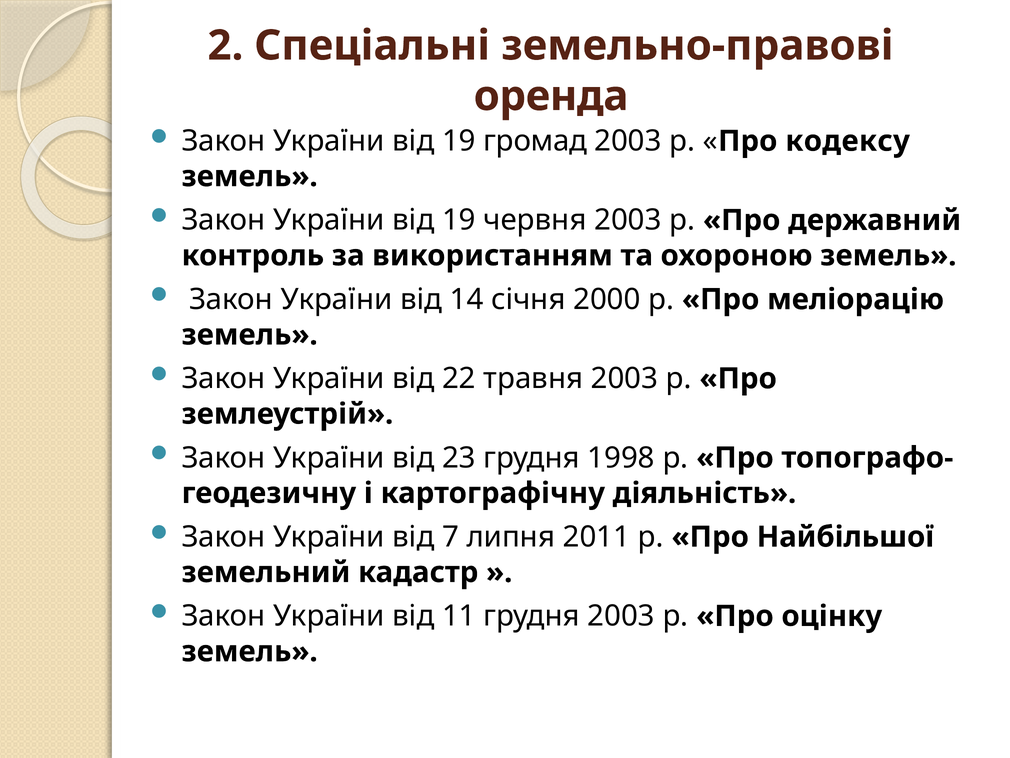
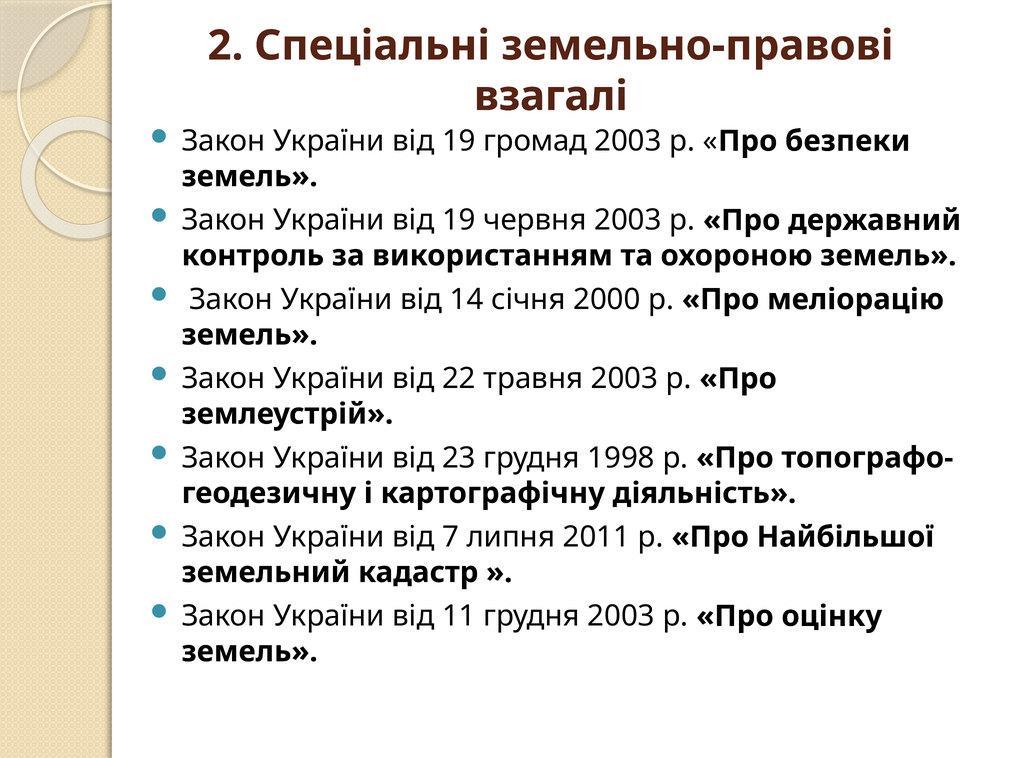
оренда: оренда -> взагалі (551, 96)
кодексу: кодексу -> безпеки (848, 141)
